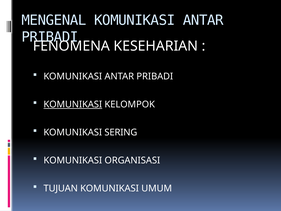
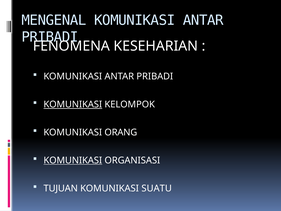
SERING: SERING -> ORANG (121, 132)
KOMUNIKASI underline: none -> present (73, 160)
UMUM: UMUM -> SUATU (157, 188)
